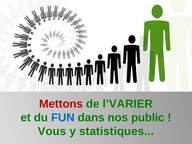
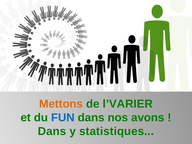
Mettons colour: red -> orange (61, 104)
public: public -> avons (148, 118)
Vous: Vous -> Dans (52, 131)
